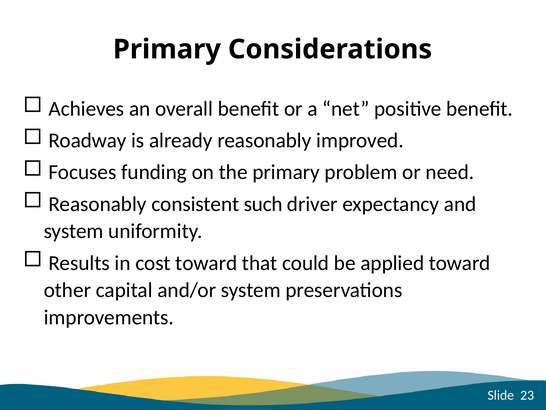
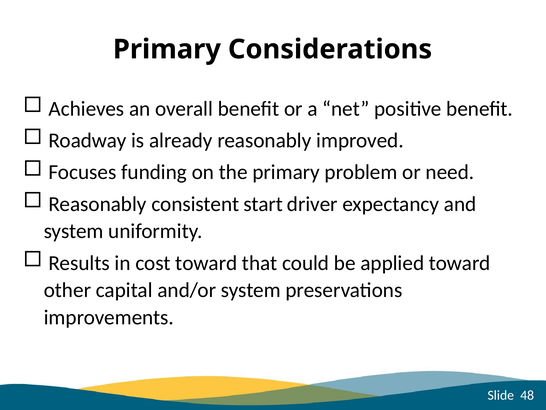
such: such -> start (263, 204)
23: 23 -> 48 (527, 395)
